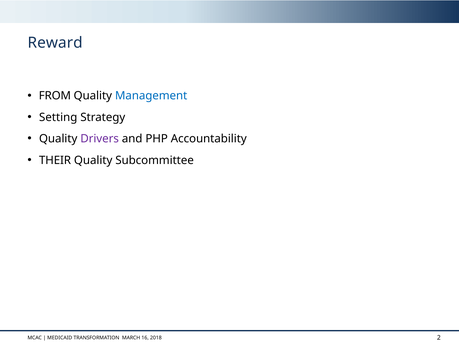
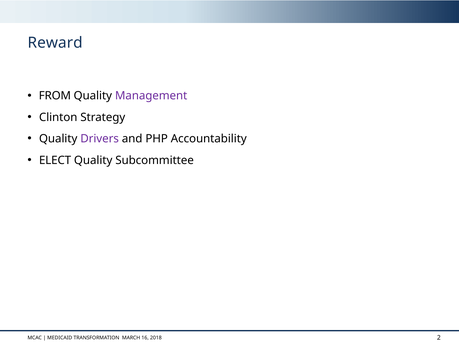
Management colour: blue -> purple (151, 96)
Setting: Setting -> Clinton (58, 117)
THEIR: THEIR -> ELECT (55, 160)
